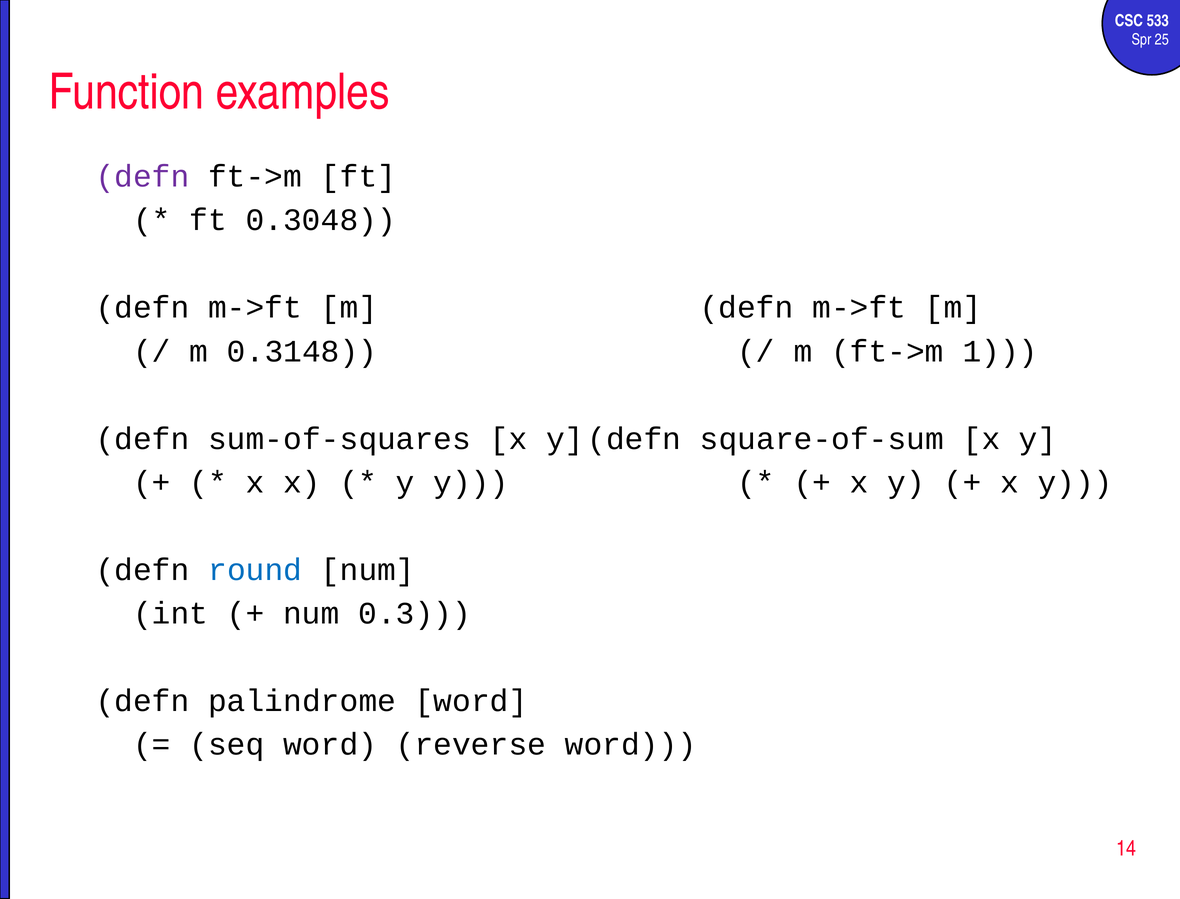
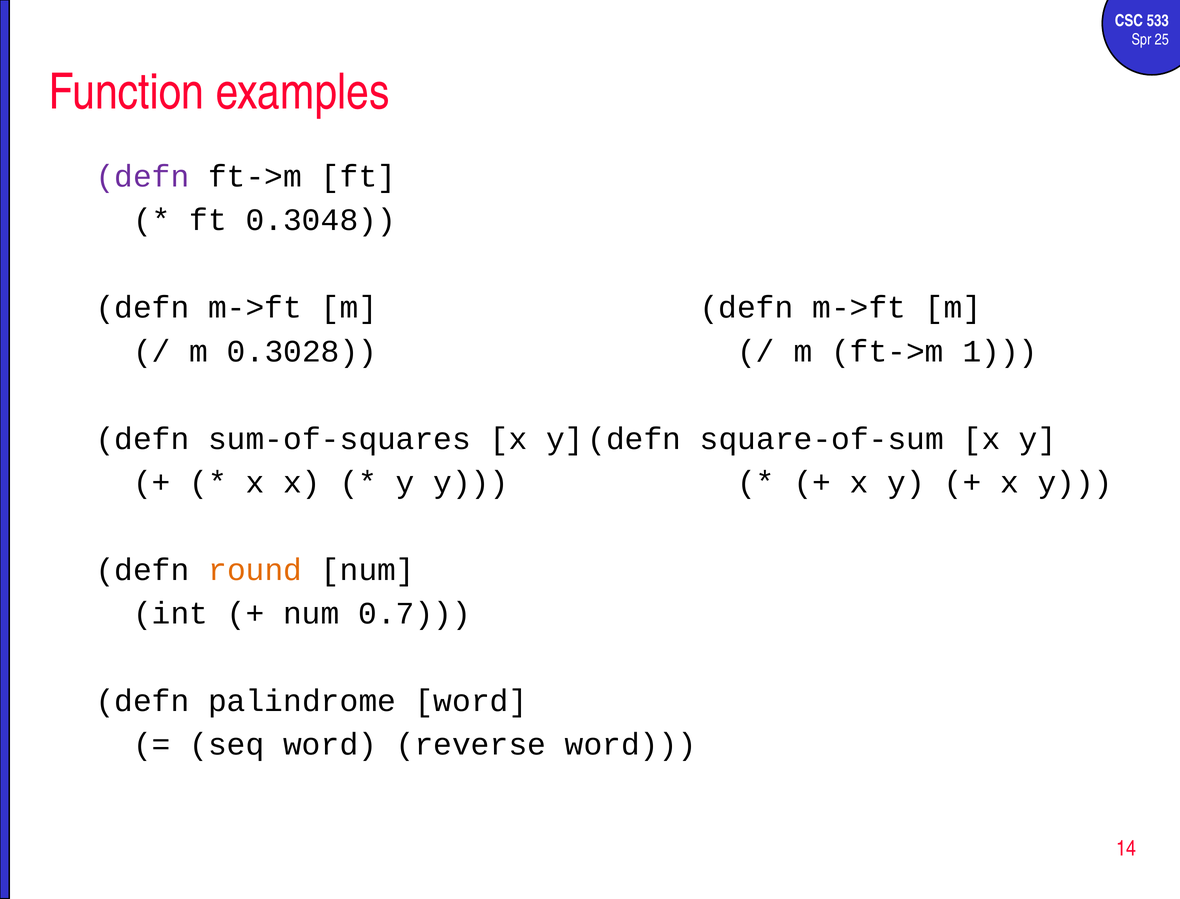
0.3148: 0.3148 -> 0.3028 (302, 351)
round colour: blue -> orange (255, 570)
0.3: 0.3 -> 0.7 (415, 614)
